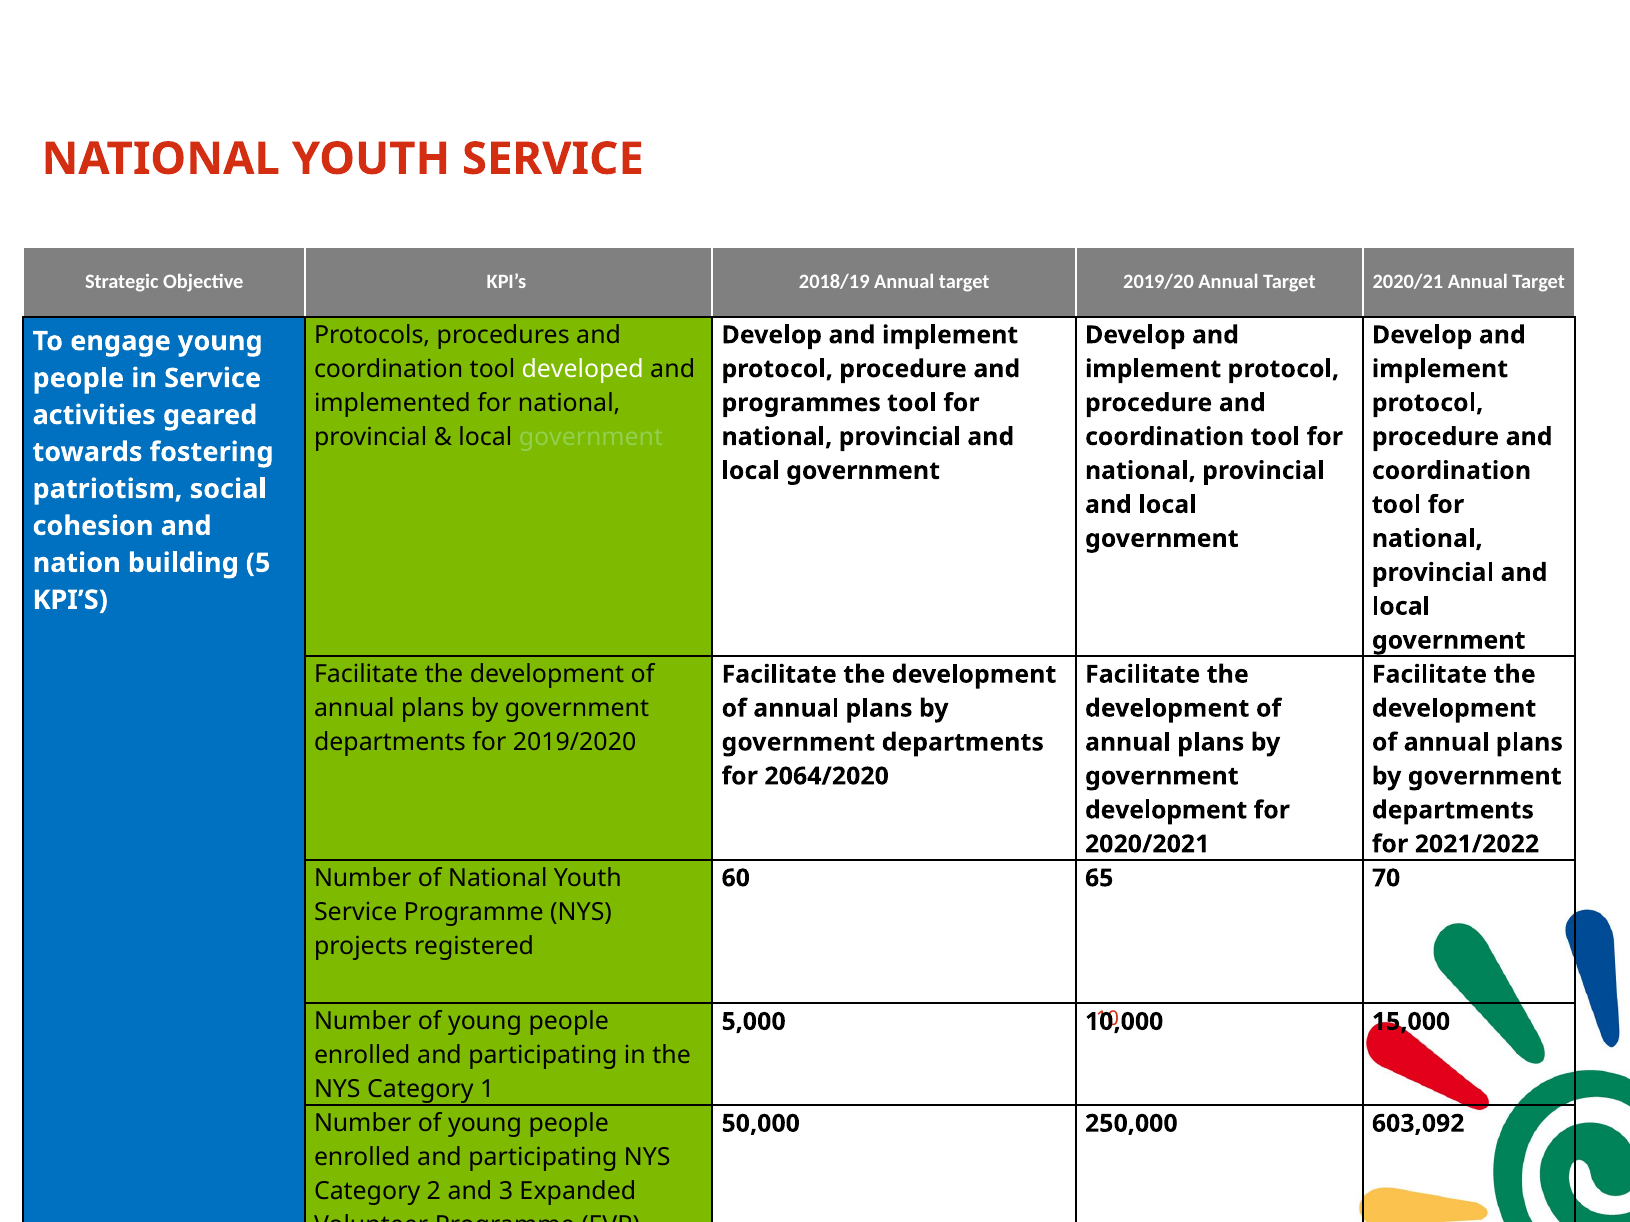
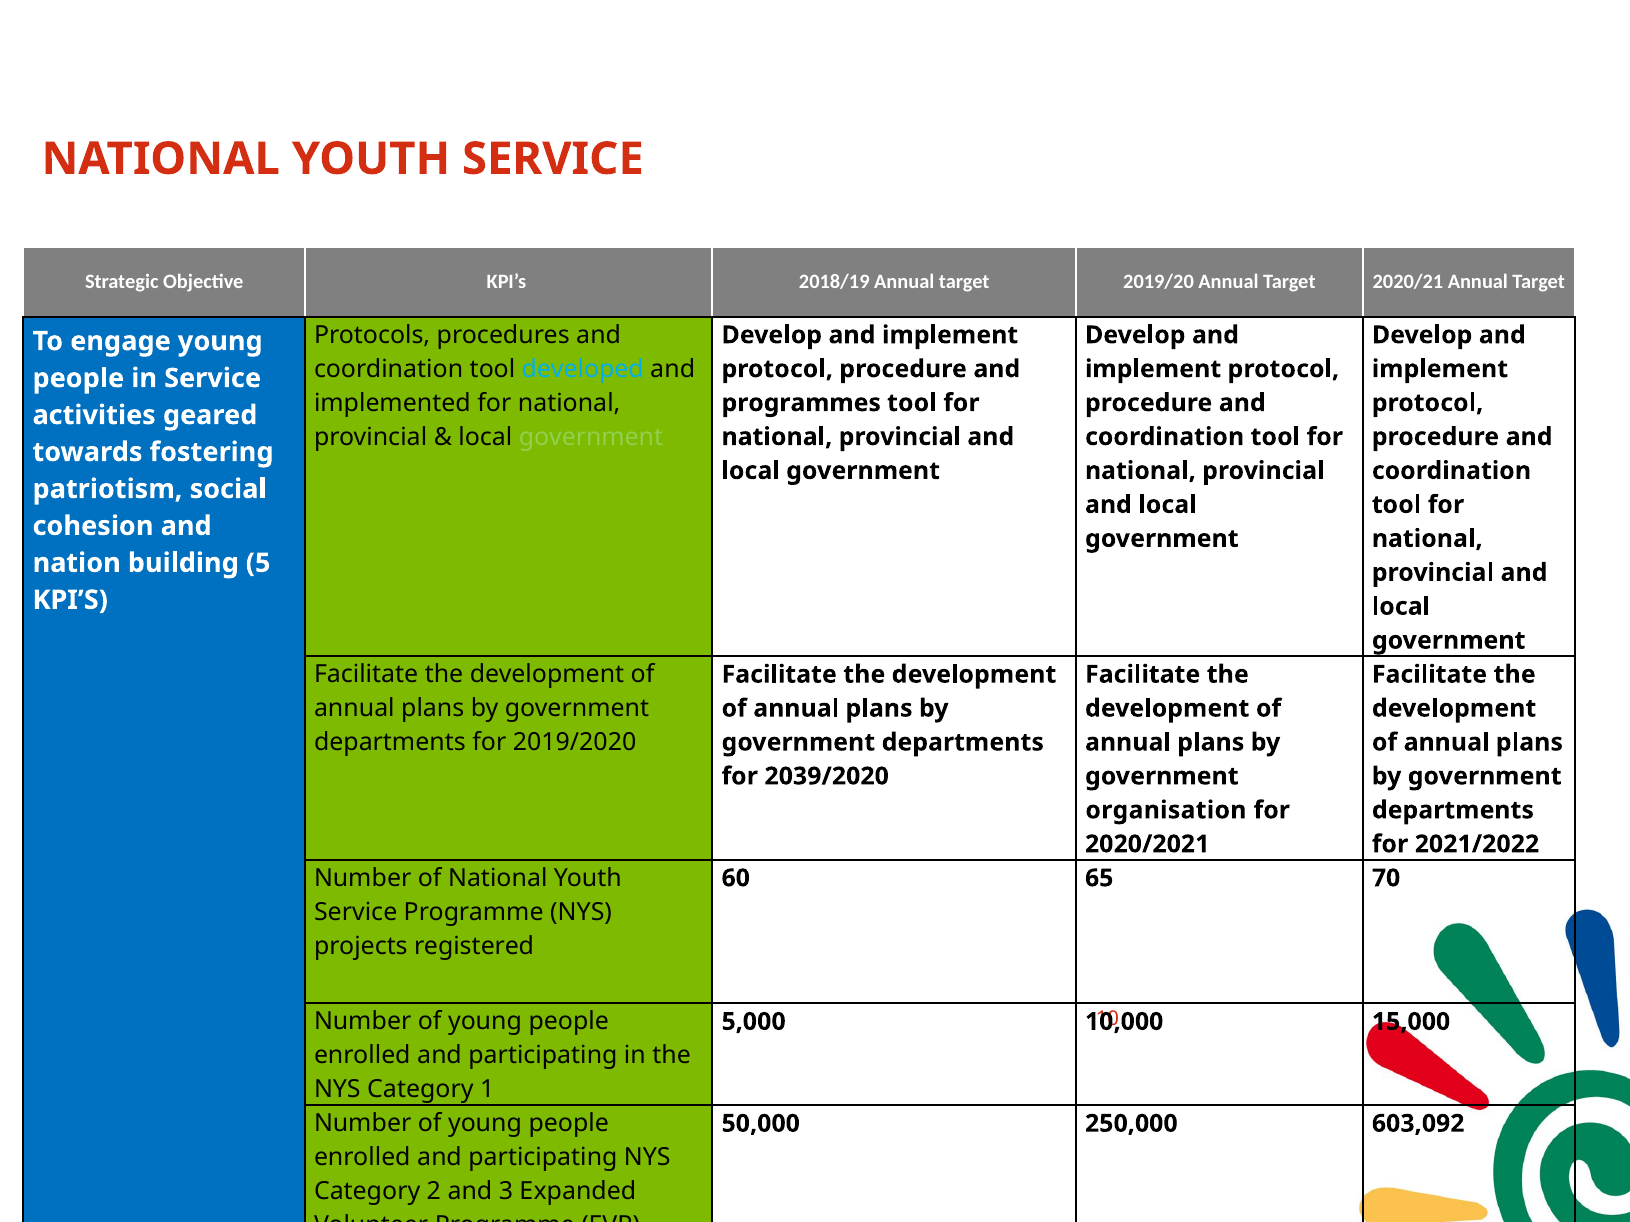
developed colour: white -> light blue (583, 369)
2064/2020: 2064/2020 -> 2039/2020 (827, 777)
development: development -> organisation (1166, 811)
